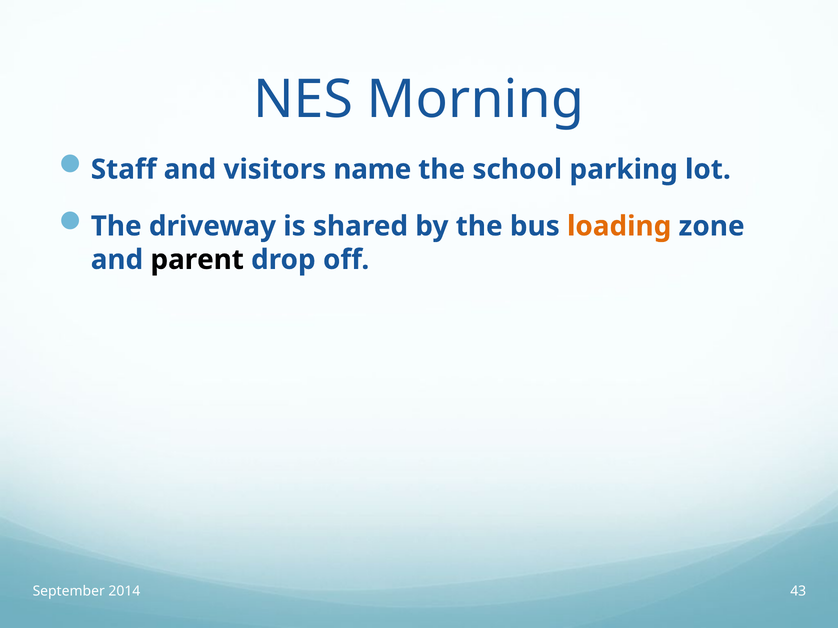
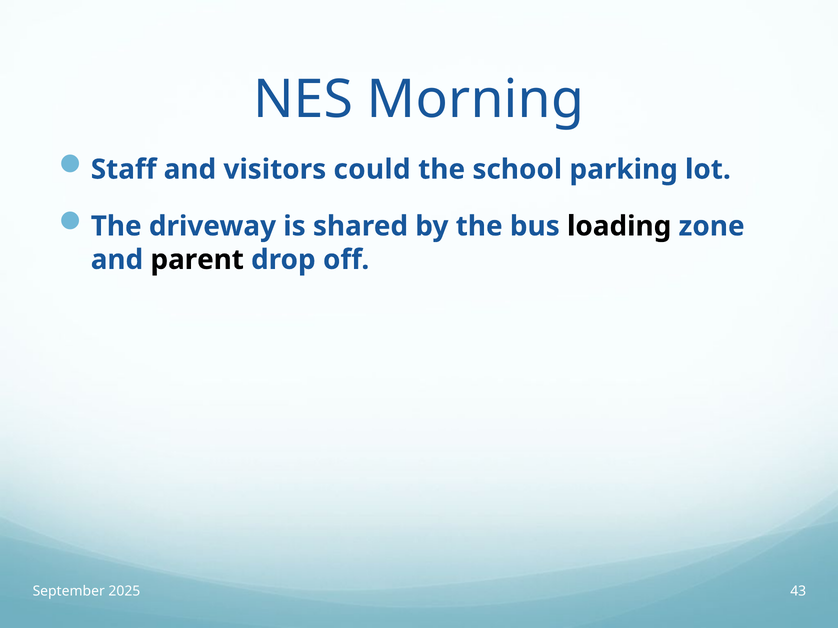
name: name -> could (372, 170)
loading colour: orange -> black (619, 226)
2014: 2014 -> 2025 (124, 592)
